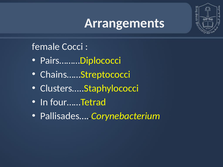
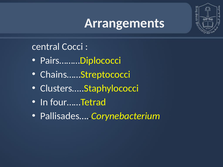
female: female -> central (46, 47)
